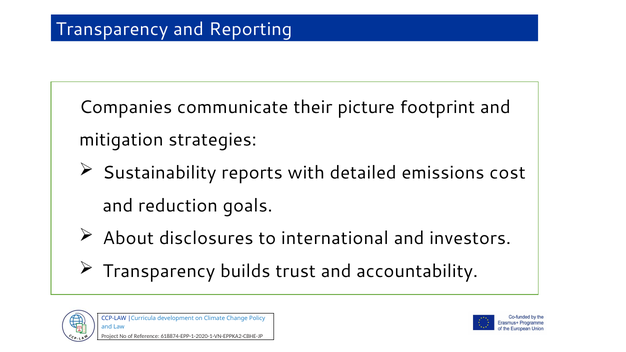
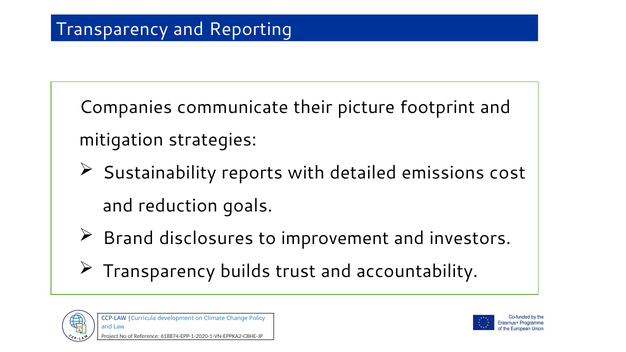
About: About -> Brand (128, 238)
international: international -> improvement (335, 238)
